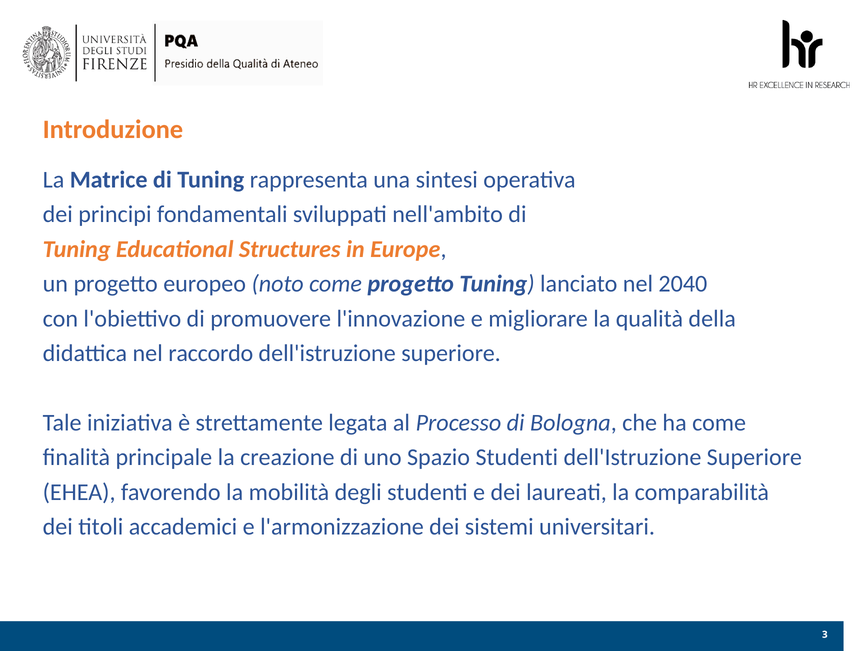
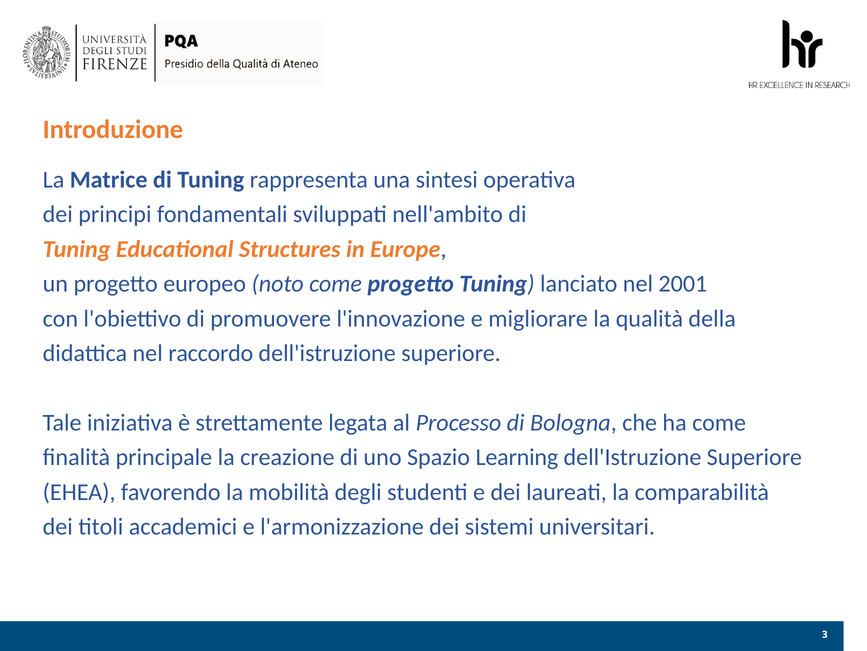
2040: 2040 -> 2001 (683, 284)
Spazio Studenti: Studenti -> Learning (517, 457)
